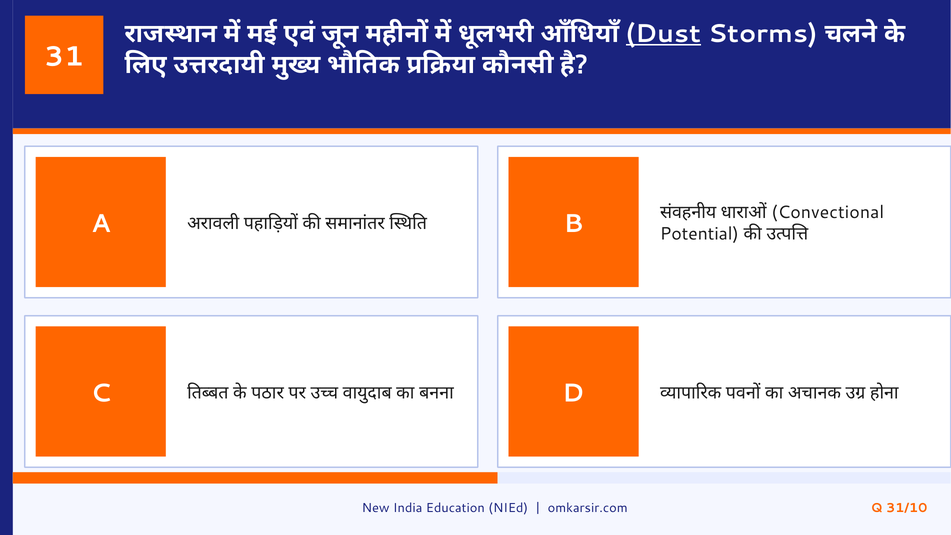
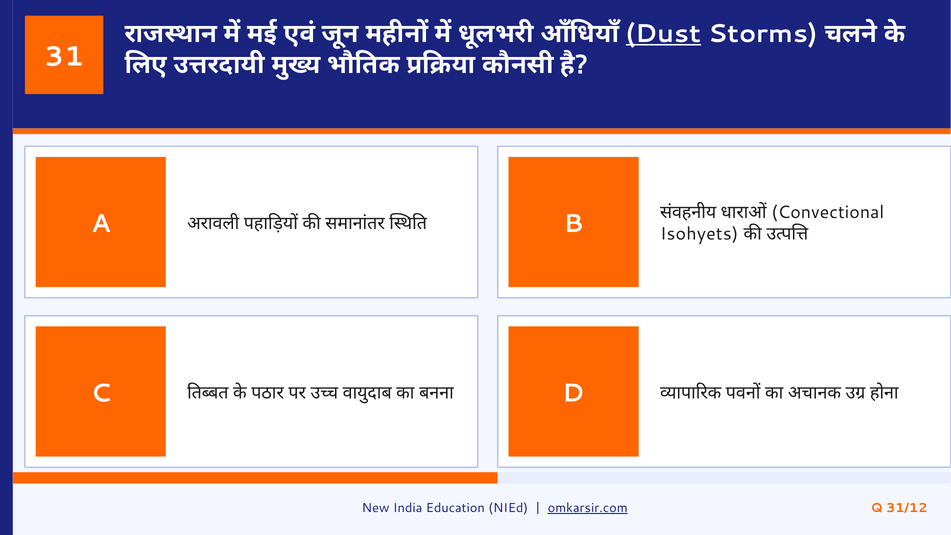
Potential: Potential -> Isohyets (699, 234)
omkarsir.com underline: none -> present (588, 508)
31/10: 31/10 -> 31/12 (907, 508)
